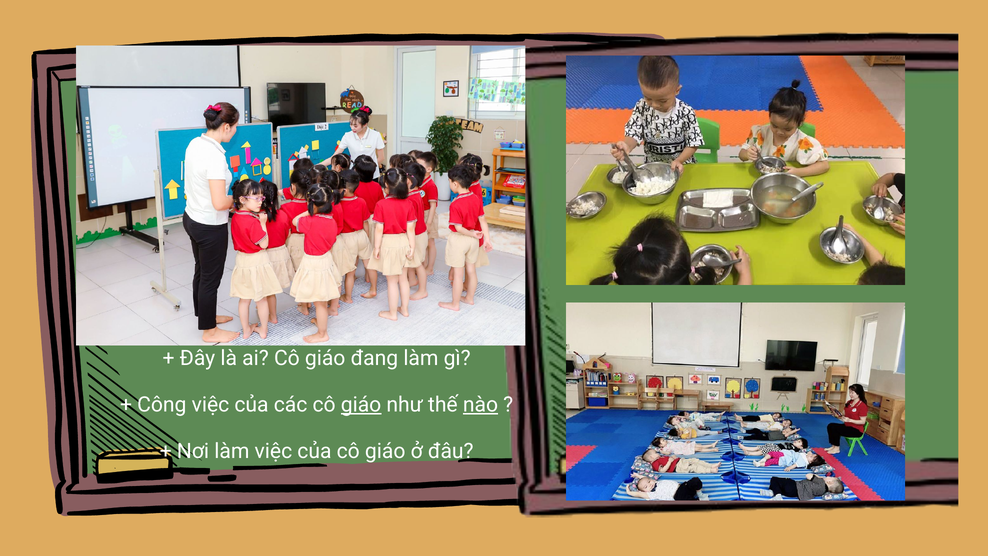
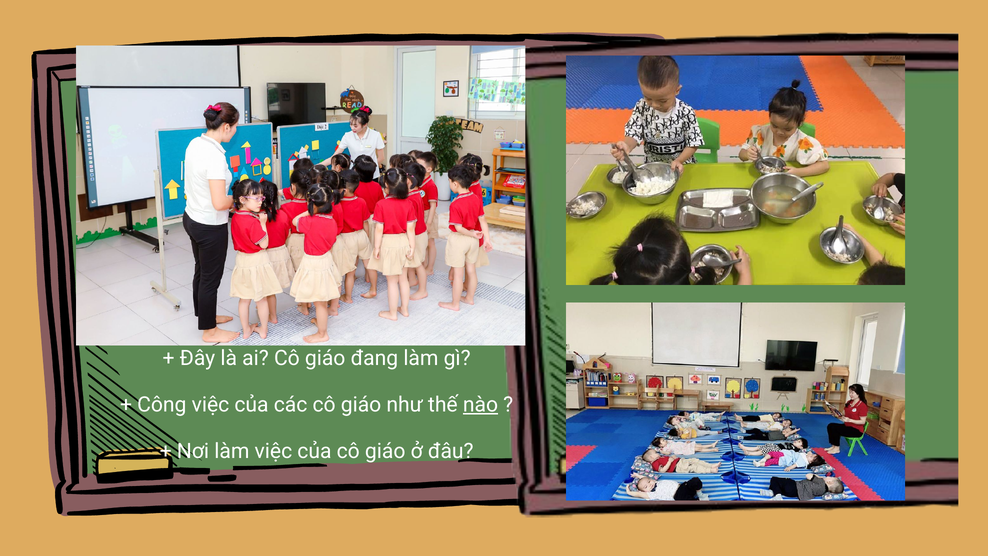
giáo underline: present -> none (361, 405)
